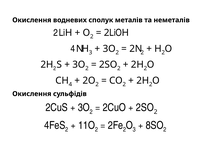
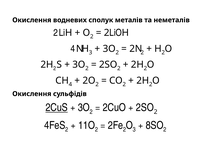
2CuS underline: none -> present (57, 107)
